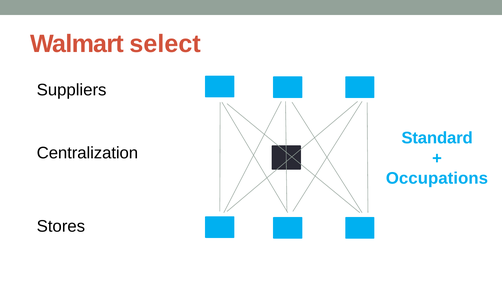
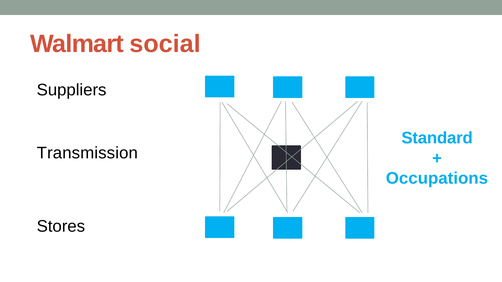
select: select -> social (165, 44)
Centralization: Centralization -> Transmission (87, 153)
